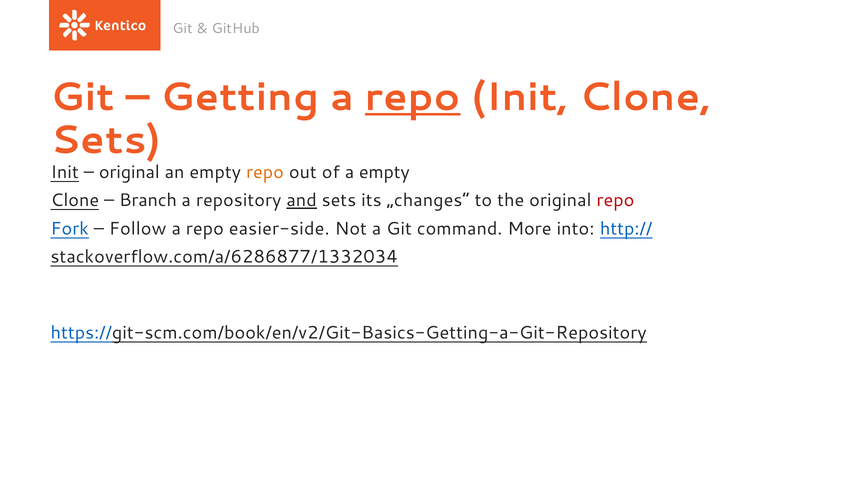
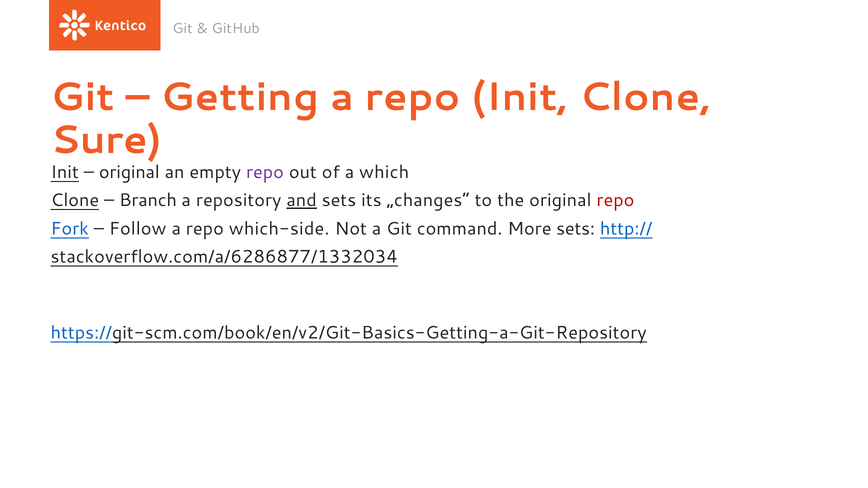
repo underline: present -> none (413, 97)
Sets: Sets -> Sure (106, 140)
repo colour: orange -> purple (265, 172)
a empty: empty -> which (384, 172)
easier-side: easier-side -> which-side (279, 229)
More into: into -> sets (576, 229)
